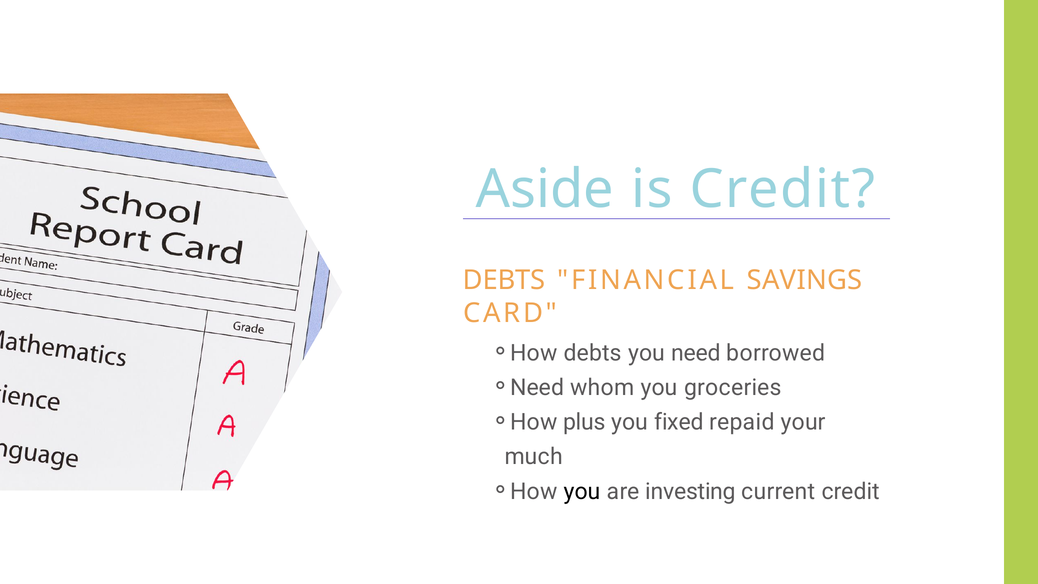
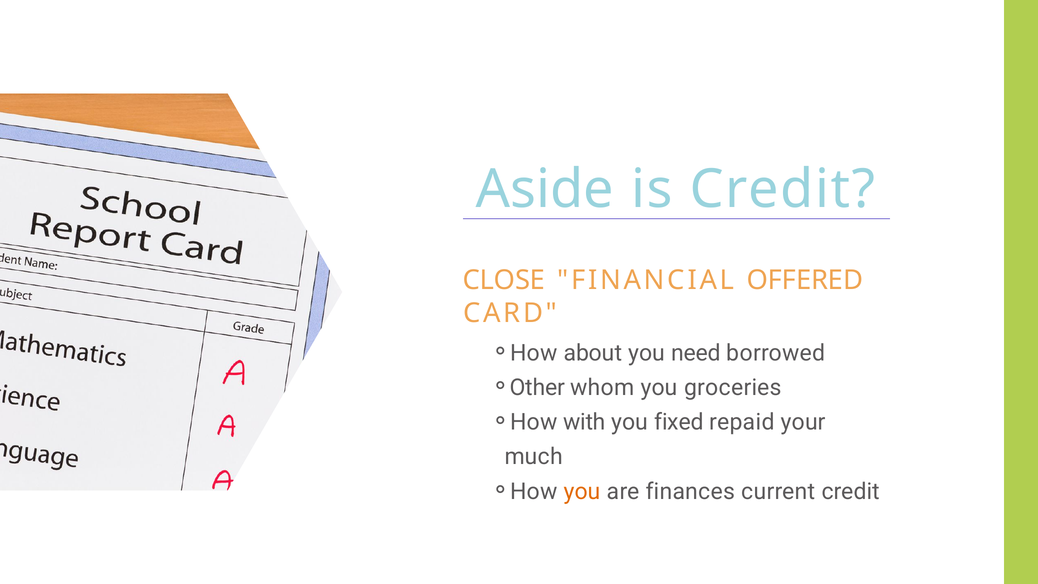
DEBTS: DEBTS -> CLOSE (504, 280)
SAVINGS: SAVINGS -> OFFERED (805, 280)
How debts: debts -> about (593, 353)
Need: Need -> Other (537, 388)
plus: plus -> with (584, 422)
you colour: black -> orange (582, 491)
investing: investing -> finances (690, 491)
